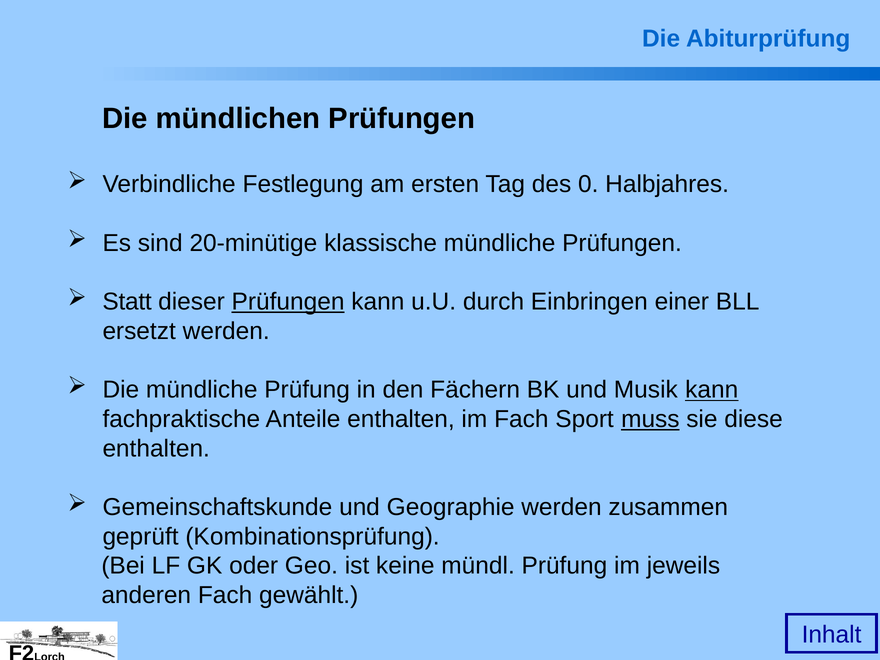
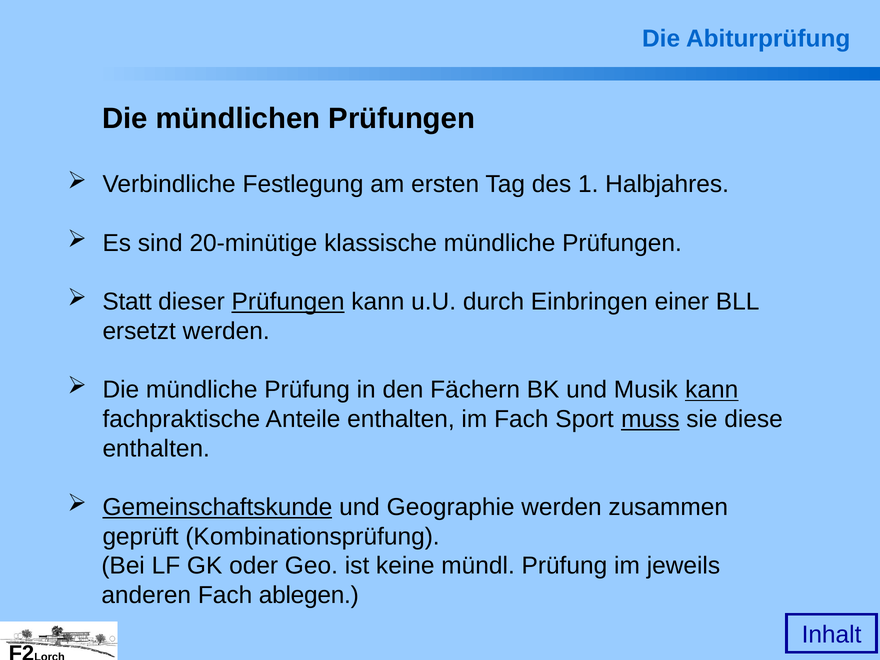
0: 0 -> 1 (588, 184)
Gemeinschaftskunde underline: none -> present (217, 507)
gewählt: gewählt -> ablegen (309, 595)
